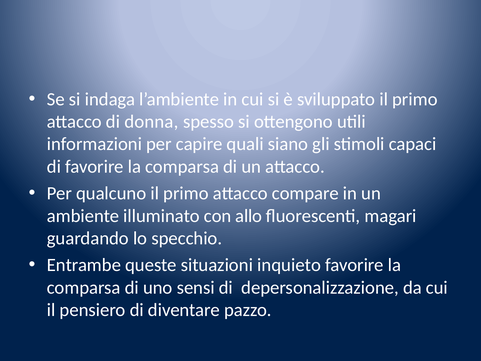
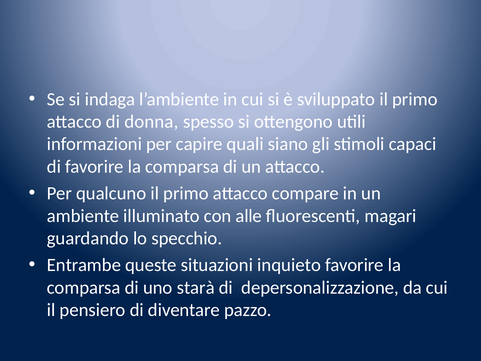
allo: allo -> alle (249, 216)
sensi: sensi -> starà (196, 287)
